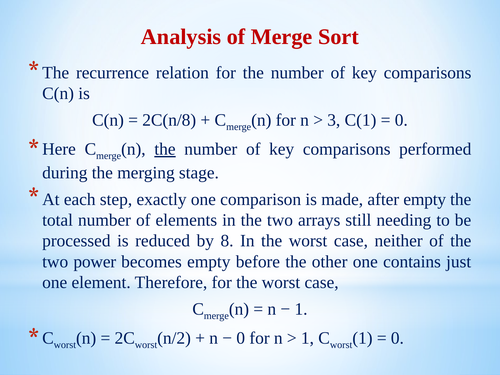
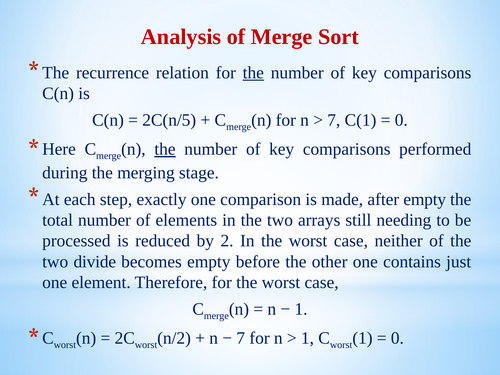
the underline: none -> present (253, 73)
2C(n/8: 2C(n/8 -> 2C(n/5 (169, 120)
3: 3 -> 7 (334, 120)
8: 8 -> 2 (227, 241)
power: power -> divide (95, 262)
0: 0 -> 7 (241, 338)
